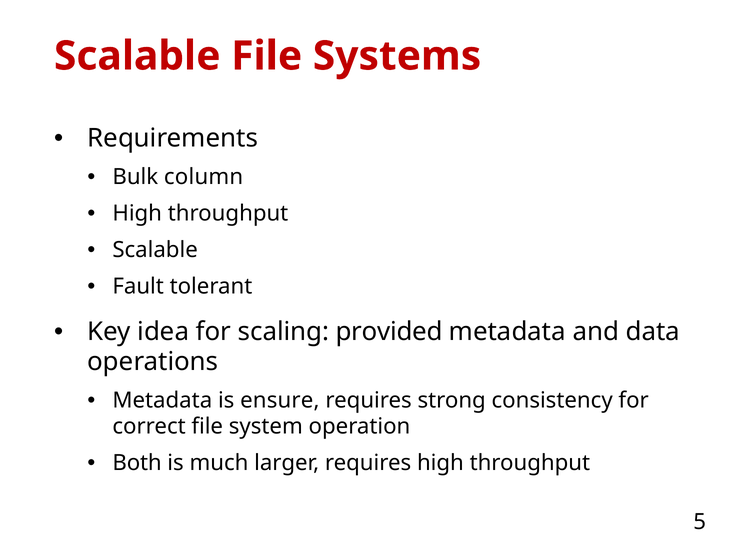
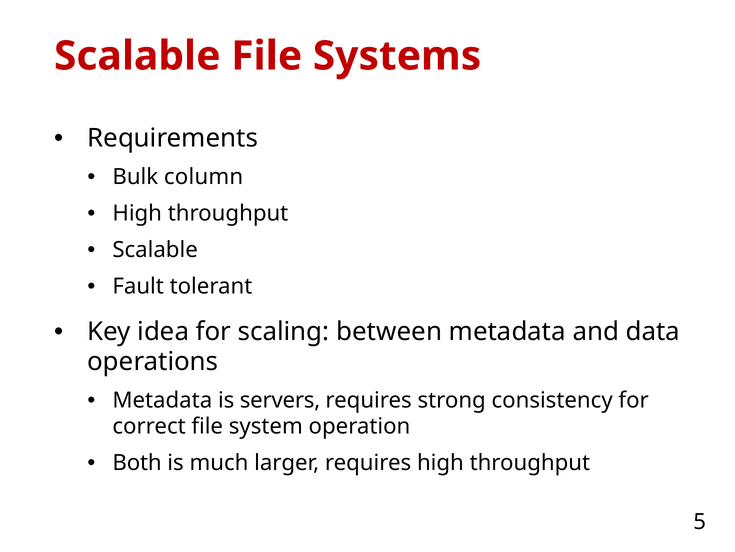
provided: provided -> between (389, 331)
ensure: ensure -> servers (280, 400)
